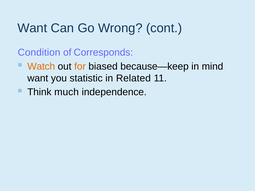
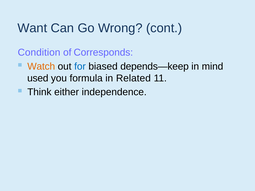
for colour: orange -> blue (80, 66)
because—keep: because—keep -> depends—keep (155, 66)
want: want -> used (38, 78)
statistic: statistic -> formula (86, 78)
much: much -> either (67, 92)
